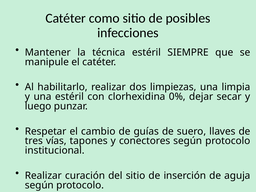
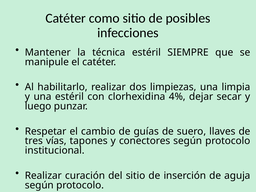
0%: 0% -> 4% (177, 97)
